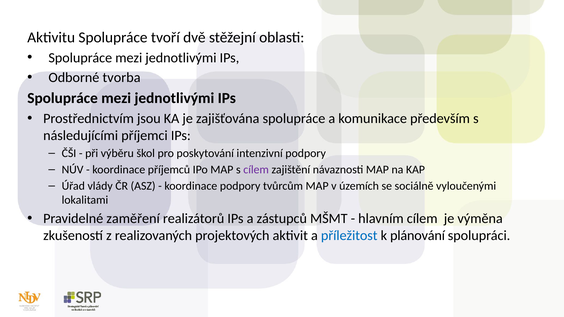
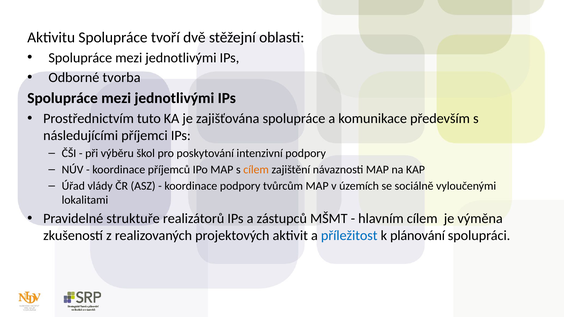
jsou: jsou -> tuto (149, 119)
cílem colour: purple -> orange (256, 170)
zaměření: zaměření -> struktuře (133, 219)
